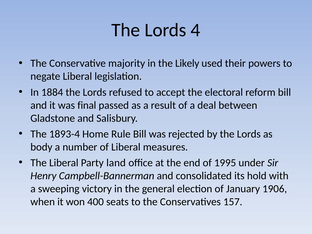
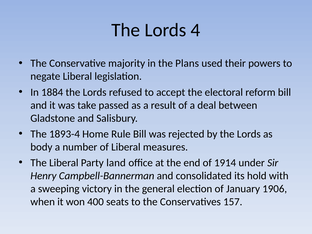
Likely: Likely -> Plans (187, 63)
final: final -> take (87, 105)
1995: 1995 -> 1914 (225, 163)
